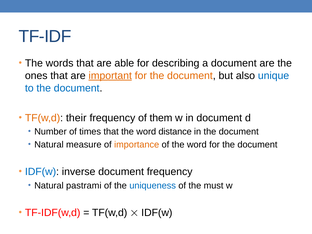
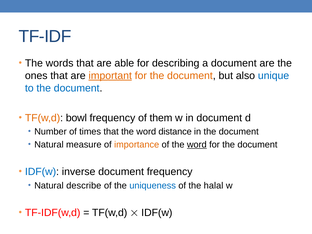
their: their -> bowl (76, 118)
word underline: none -> present (197, 145)
pastrami: pastrami -> describe (84, 185)
must: must -> halal (214, 185)
